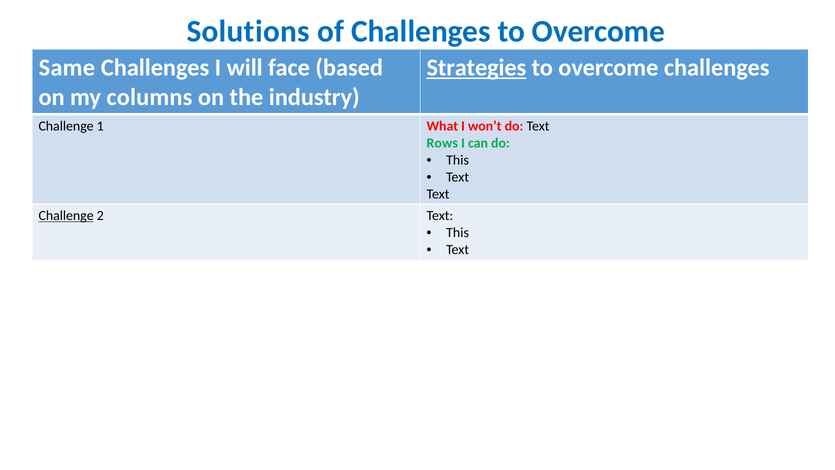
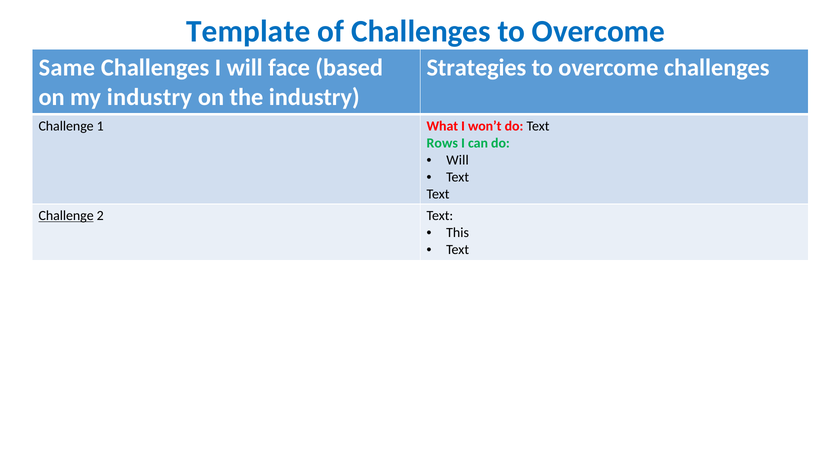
Solutions: Solutions -> Template (248, 31)
Strategies underline: present -> none (476, 68)
my columns: columns -> industry (149, 97)
This: This -> Will (458, 160)
